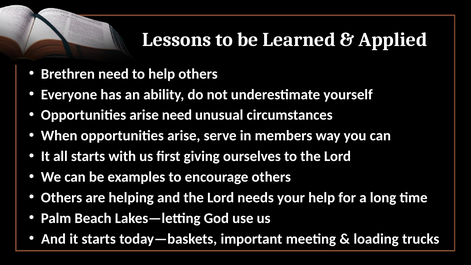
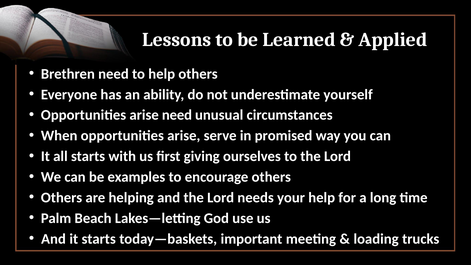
members: members -> promised (284, 136)
